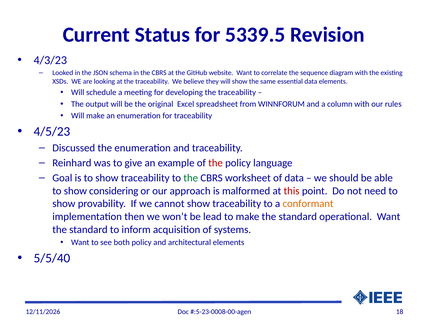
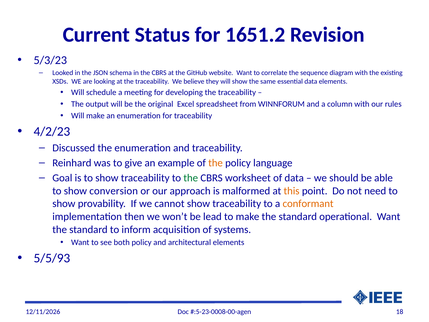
5339.5: 5339.5 -> 1651.2 (255, 35)
4/3/23: 4/3/23 -> 5/3/23 (50, 60)
4/5/23: 4/5/23 -> 4/2/23 (52, 132)
the colour: red -> orange (216, 163)
considering: considering -> conversion (114, 191)
this colour: red -> orange (292, 191)
5/5/40: 5/5/40 -> 5/5/93 (52, 258)
